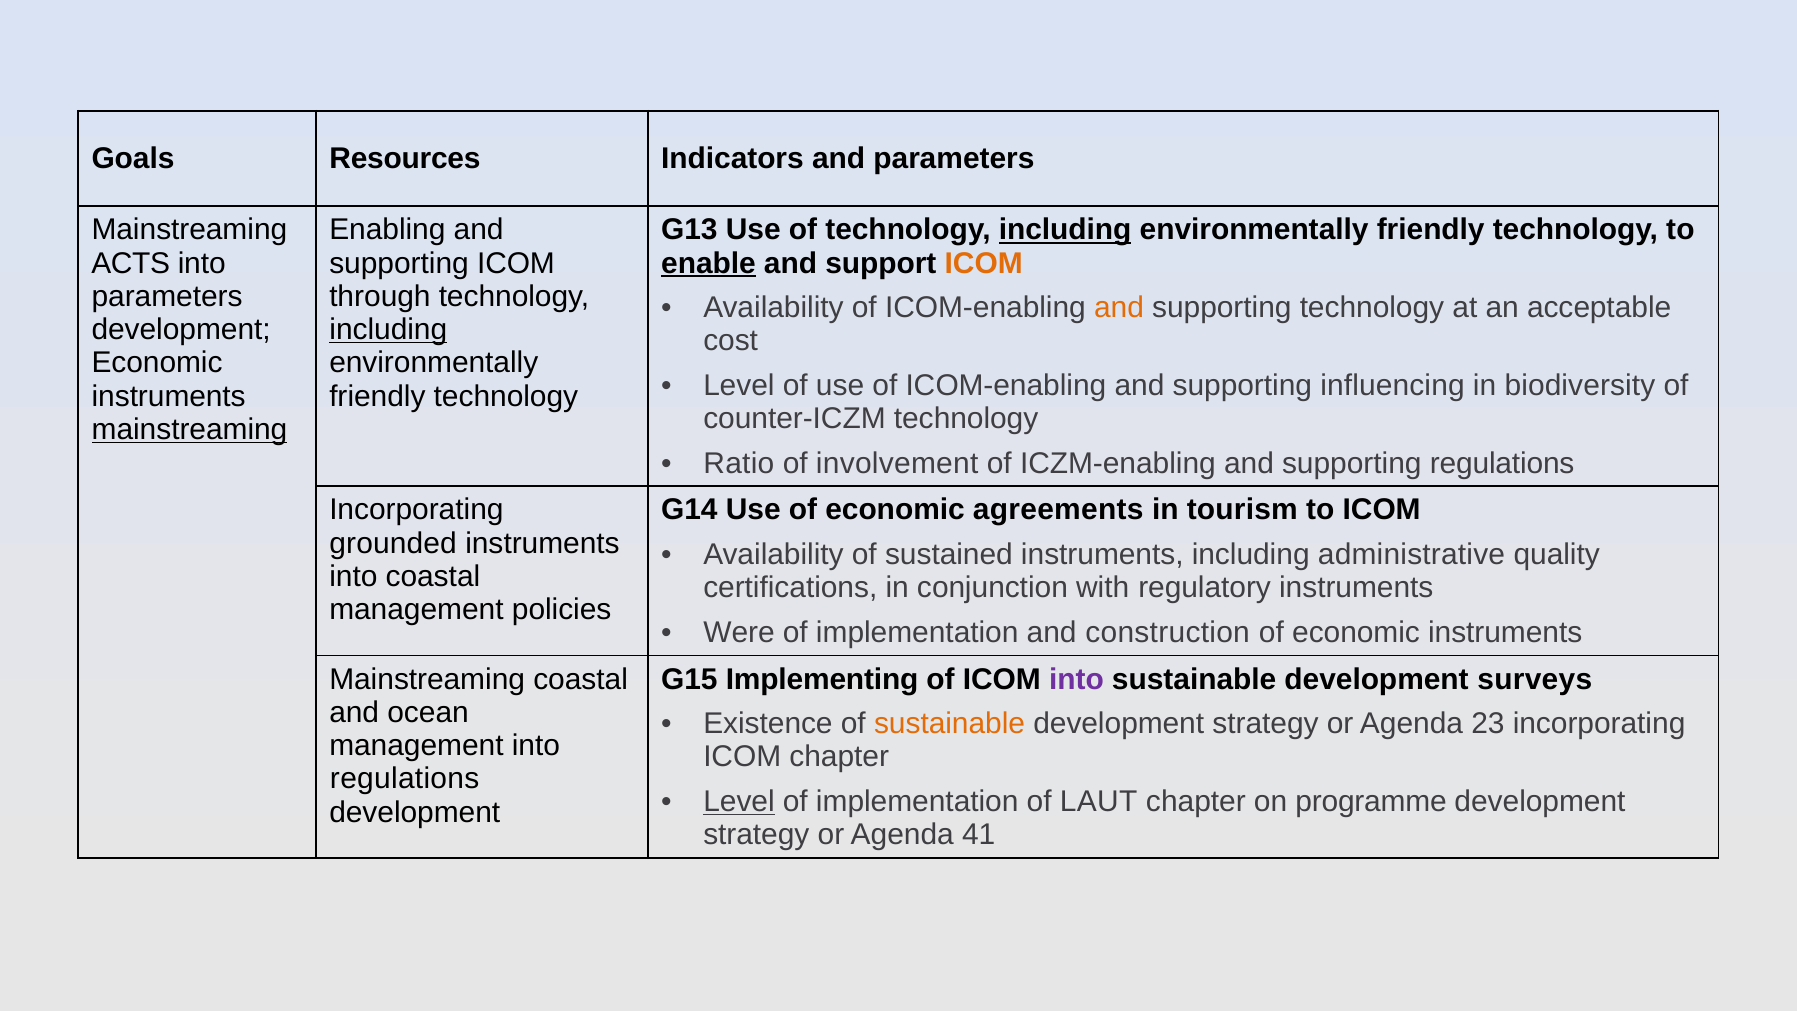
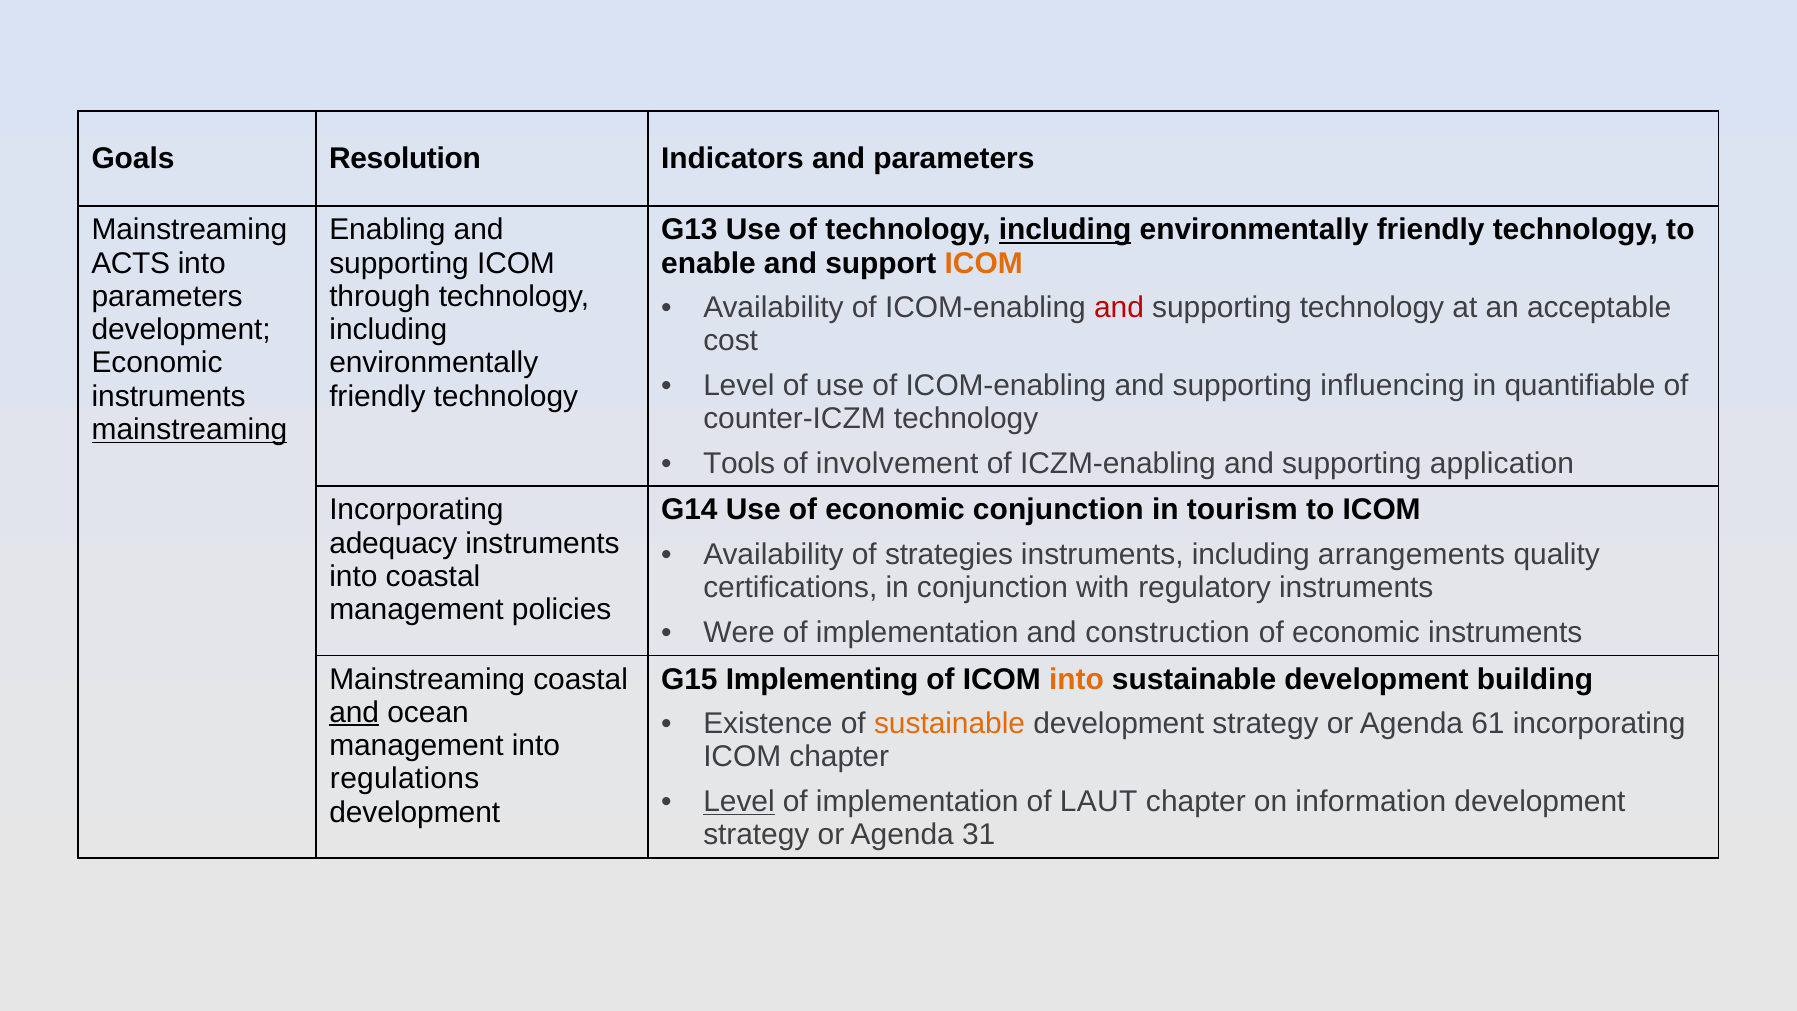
Resources: Resources -> Resolution (405, 159)
enable underline: present -> none (708, 263)
and colour: orange -> red (1119, 308)
including underline: present -> none (388, 330)
biodiversity: biodiversity -> quantifiable (1580, 385)
Ratio: Ratio -> Tools (739, 463)
supporting regulations: regulations -> application (1502, 463)
economic agreements: agreements -> conjunction (1058, 510)
grounded: grounded -> adequacy (393, 543)
sustained: sustained -> strategies (949, 555)
administrative: administrative -> arrangements (1411, 555)
into colour: purple -> orange (1076, 679)
surveys: surveys -> building (1535, 679)
and underline: none -> present (354, 712)
23: 23 -> 61 (1488, 724)
programme: programme -> information (1371, 801)
41: 41 -> 31 (979, 835)
